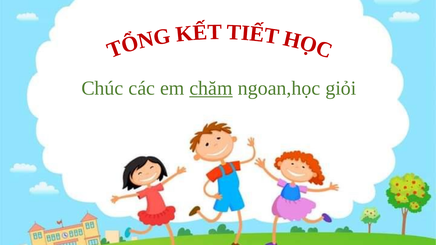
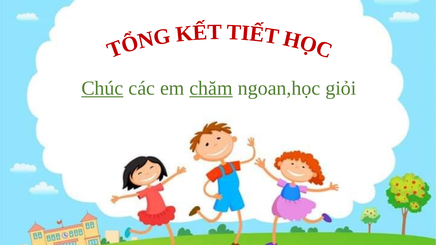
Chúc underline: none -> present (102, 88)
